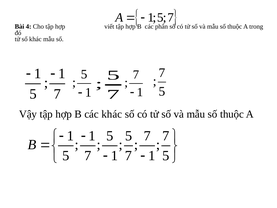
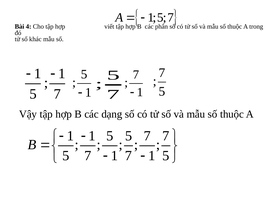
các khác: khác -> dạng (112, 114)
